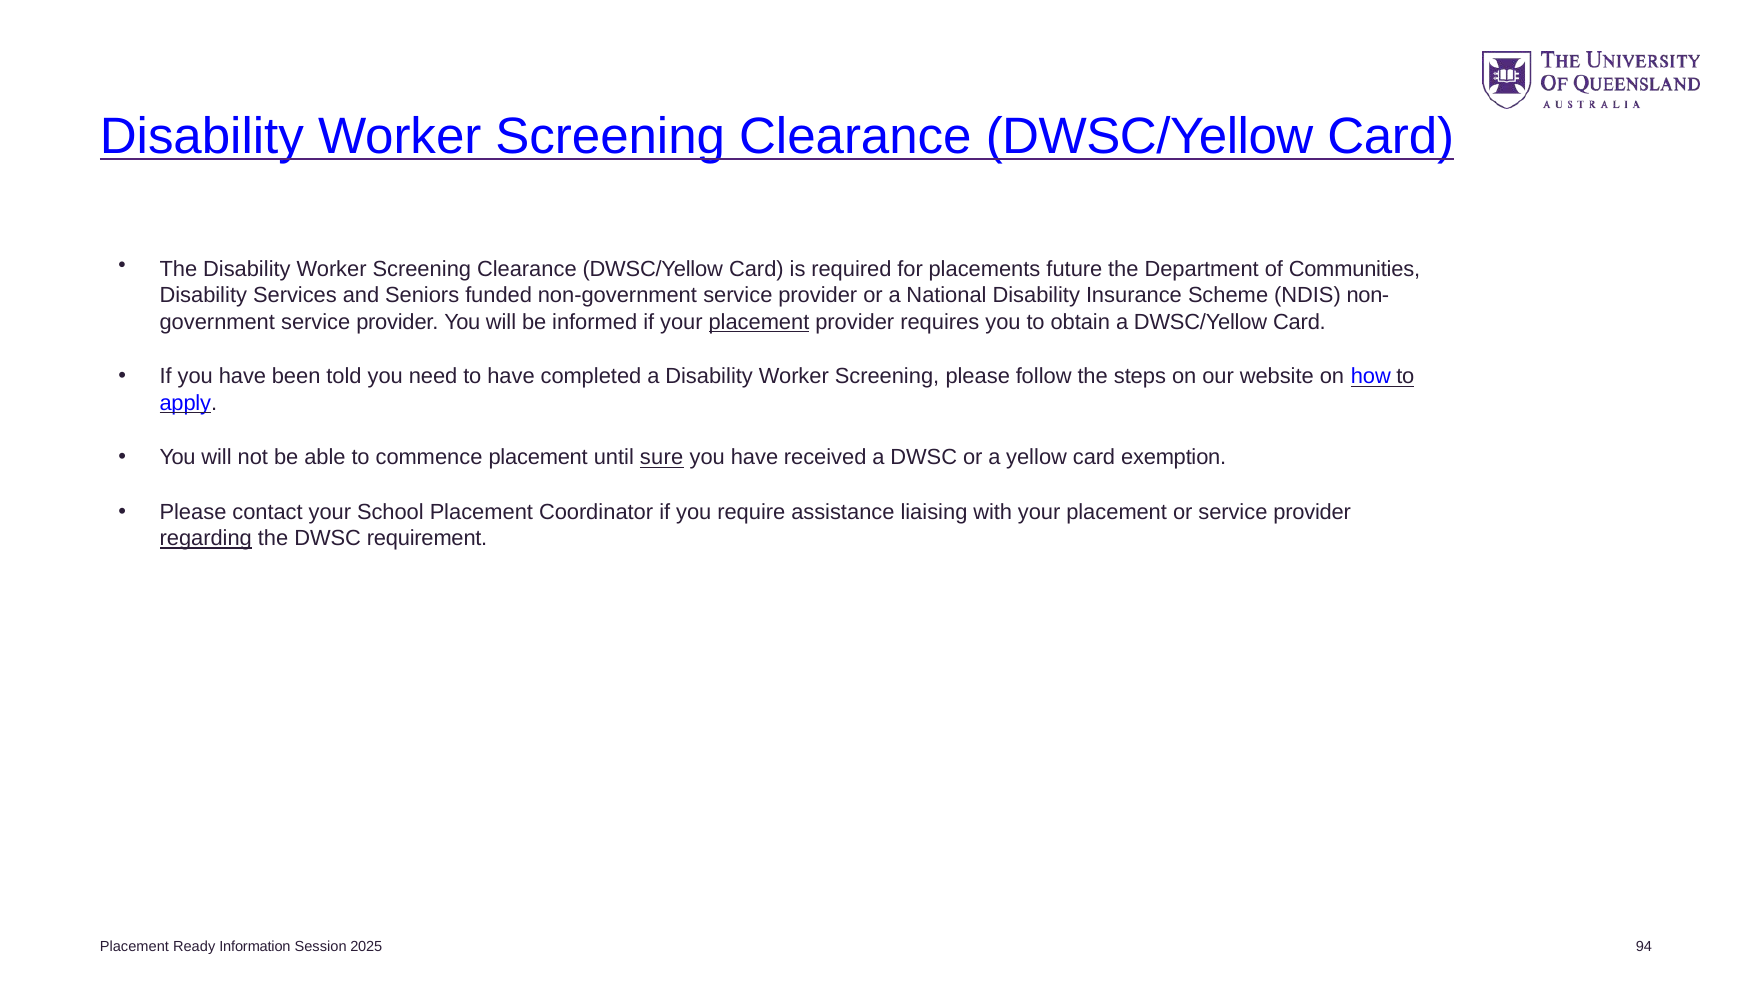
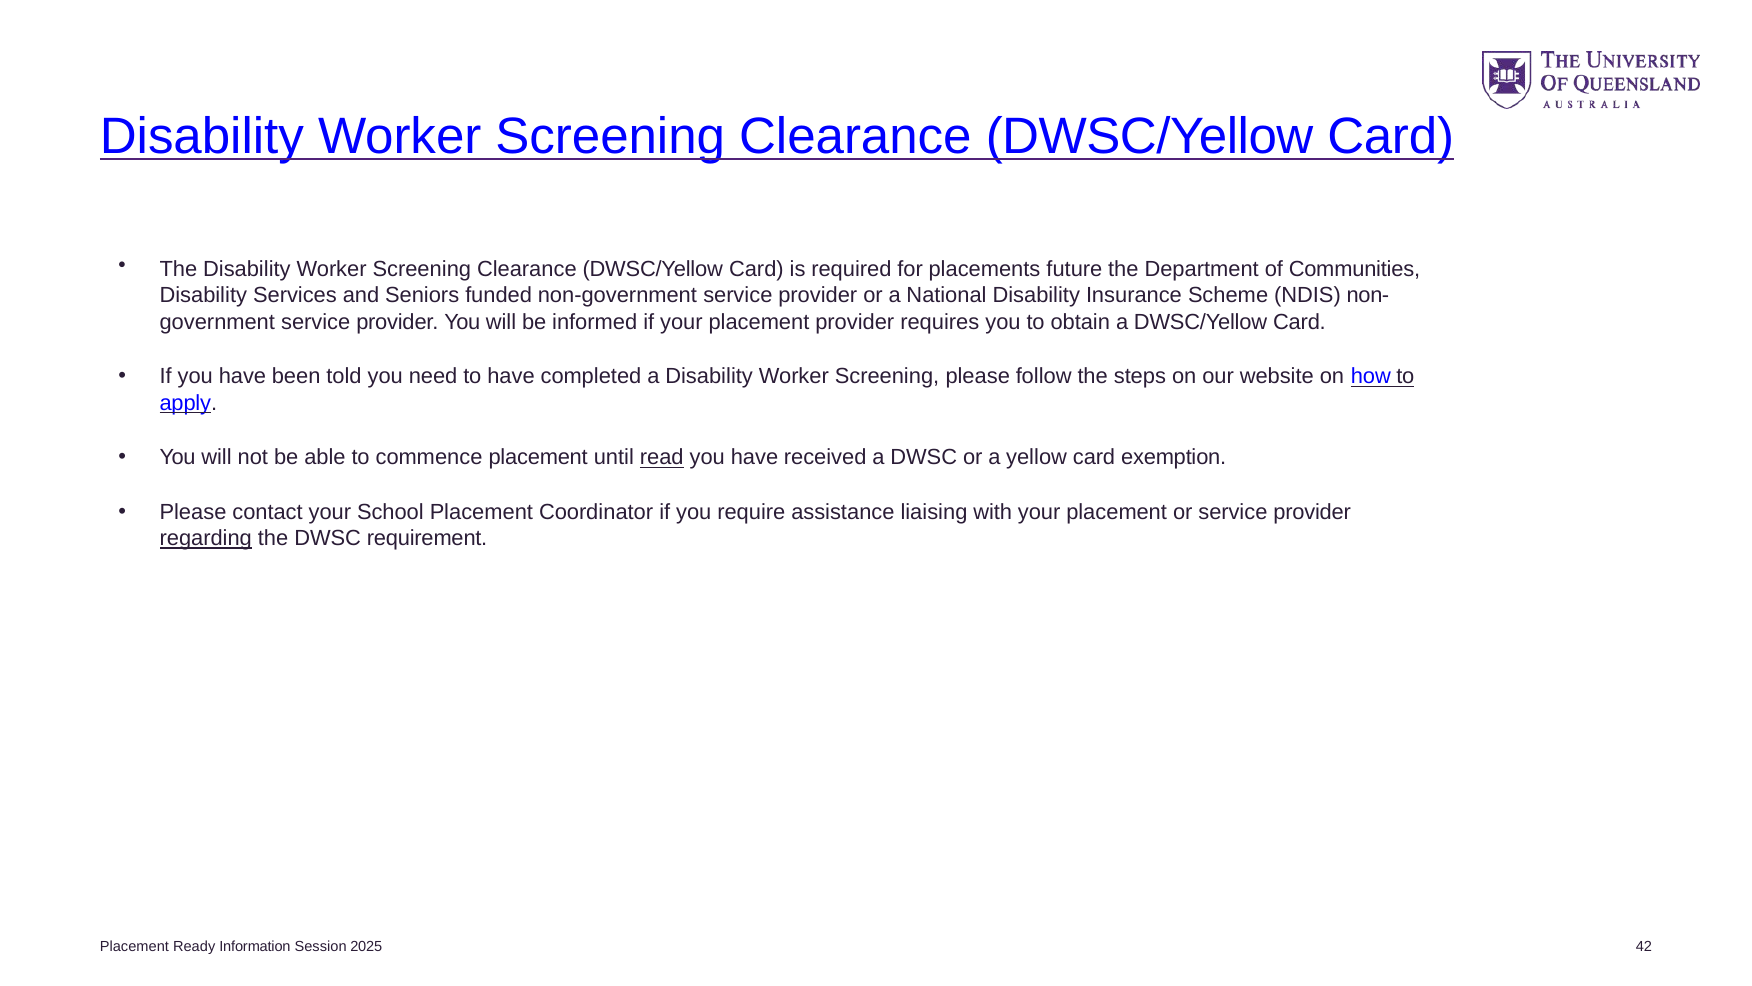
placement underline: present -> none (759, 322)
sure: sure -> read (662, 457)
94: 94 -> 42 (1644, 946)
